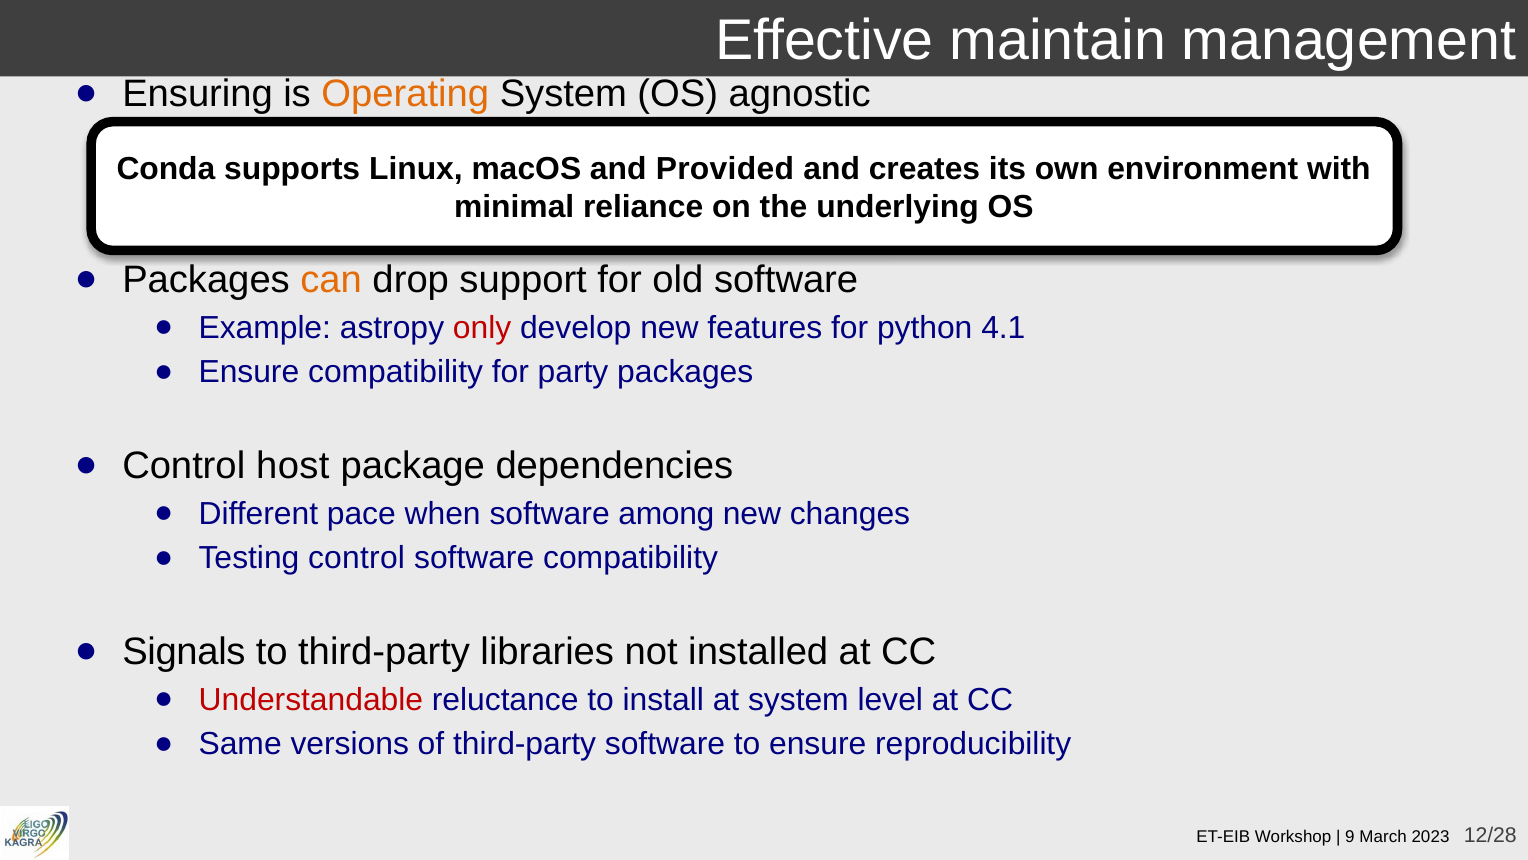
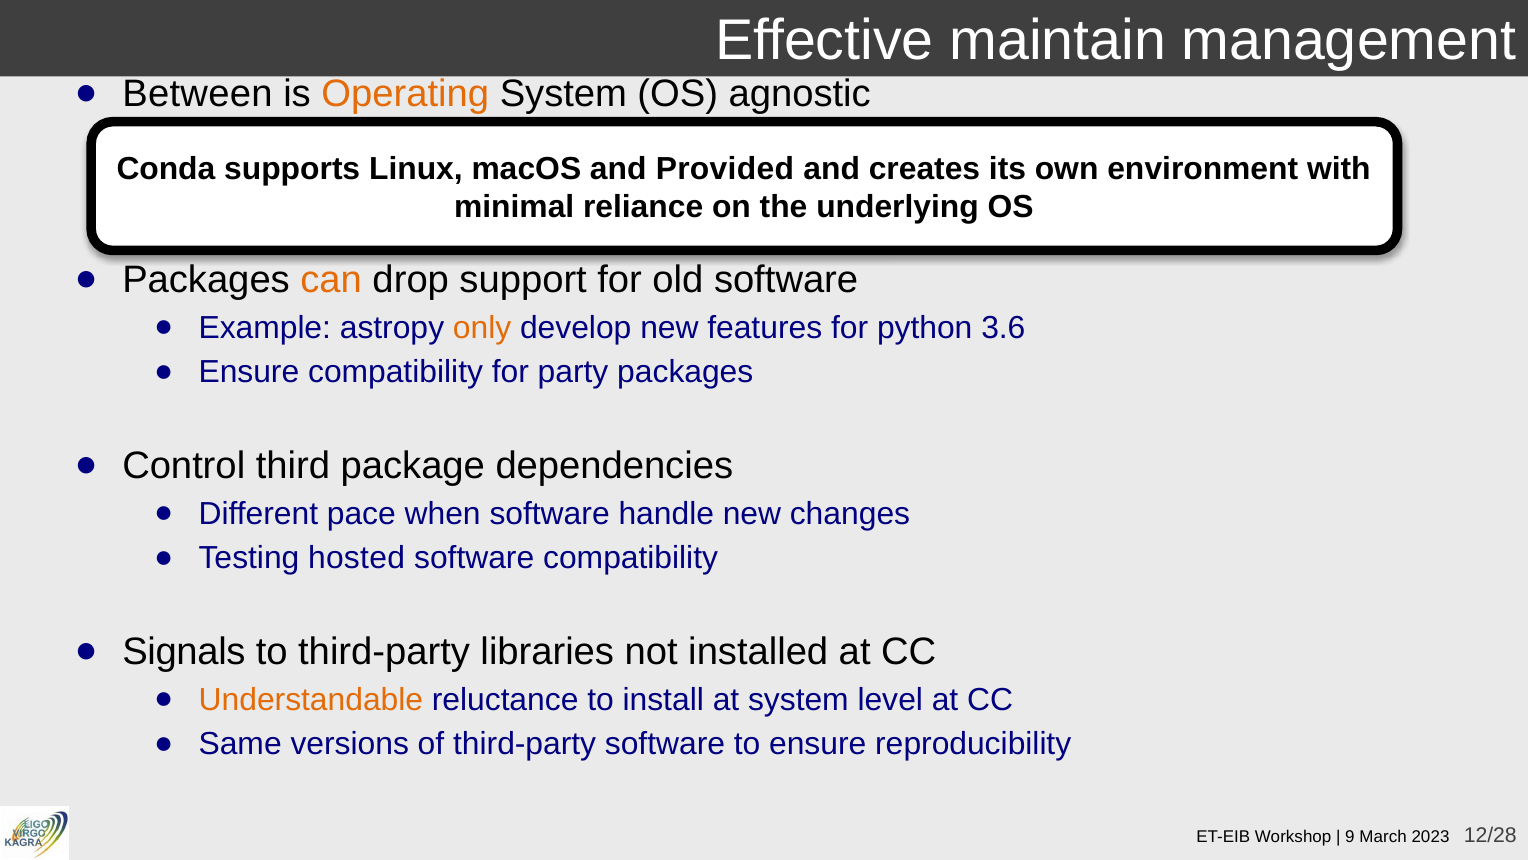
Ensuring: Ensuring -> Between (197, 94)
only colour: red -> orange (482, 328)
4.1: 4.1 -> 3.6 (1003, 328)
host: host -> third (293, 466)
among: among -> handle (666, 514)
Testing control: control -> hosted (357, 558)
Understandable colour: red -> orange (311, 699)
